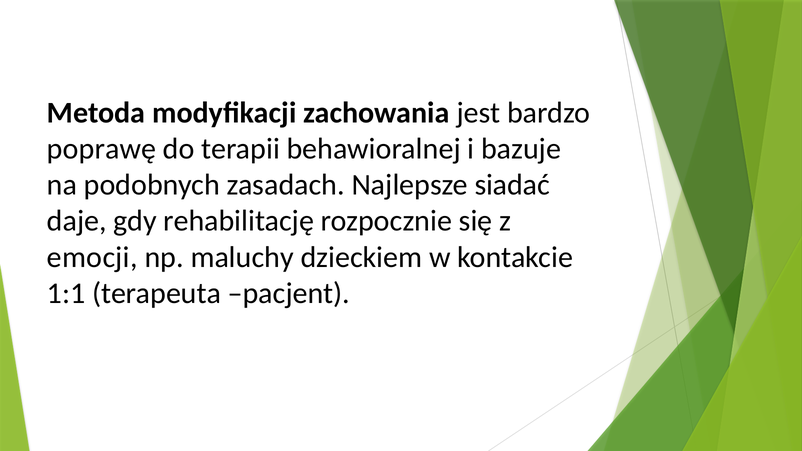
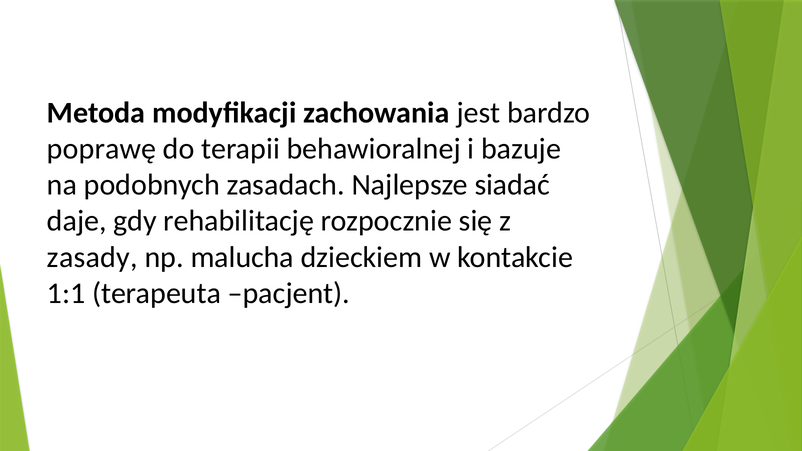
emocji: emocji -> zasady (92, 257)
maluchy: maluchy -> malucha (242, 257)
